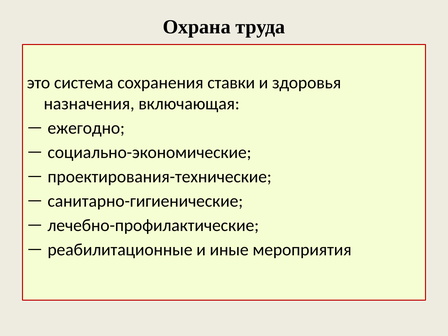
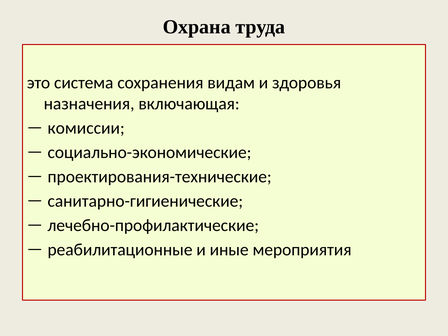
ставки: ставки -> видам (231, 83)
ежегодно: ежегодно -> комиссии (86, 128)
